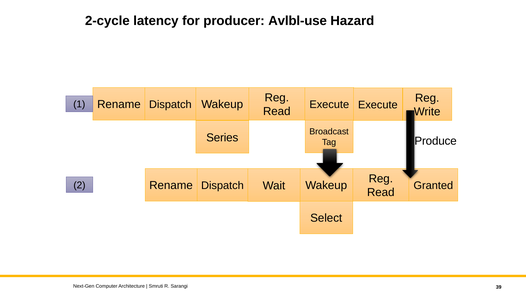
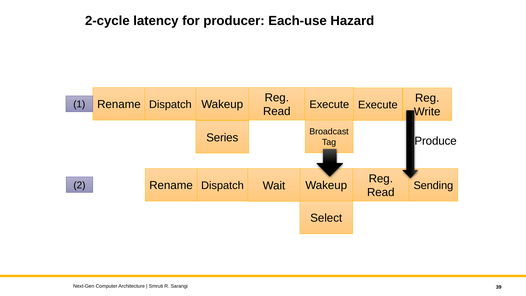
Avlbl-use: Avlbl-use -> Each-use (298, 21)
Granted: Granted -> Sending (433, 185)
